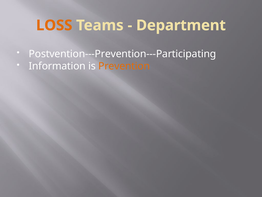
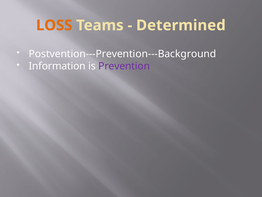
Department: Department -> Determined (181, 25)
Postvention---Prevention---Participating: Postvention---Prevention---Participating -> Postvention---Prevention---Background (122, 54)
Prevention colour: orange -> purple (124, 66)
